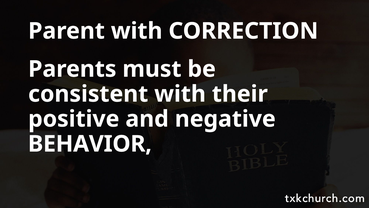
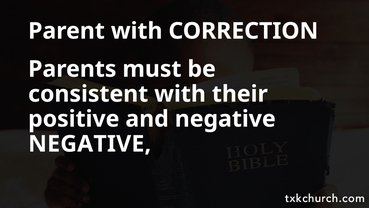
BEHAVIOR: BEHAVIOR -> NEGATIVE (90, 144)
